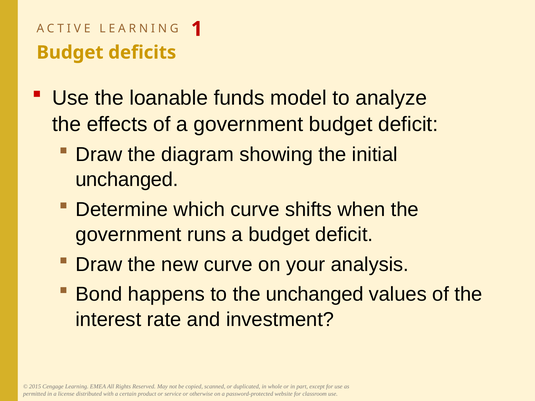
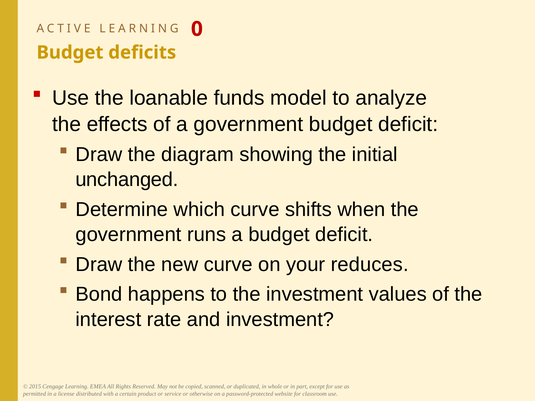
1: 1 -> 0 (197, 29)
analysis: analysis -> reduces (370, 265)
the unchanged: unchanged -> investment (315, 294)
